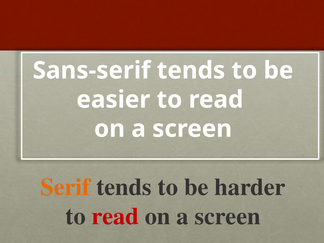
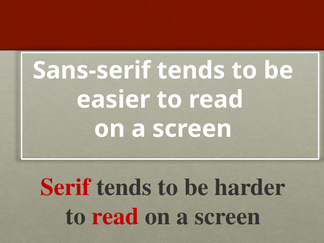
Serif colour: orange -> red (65, 187)
